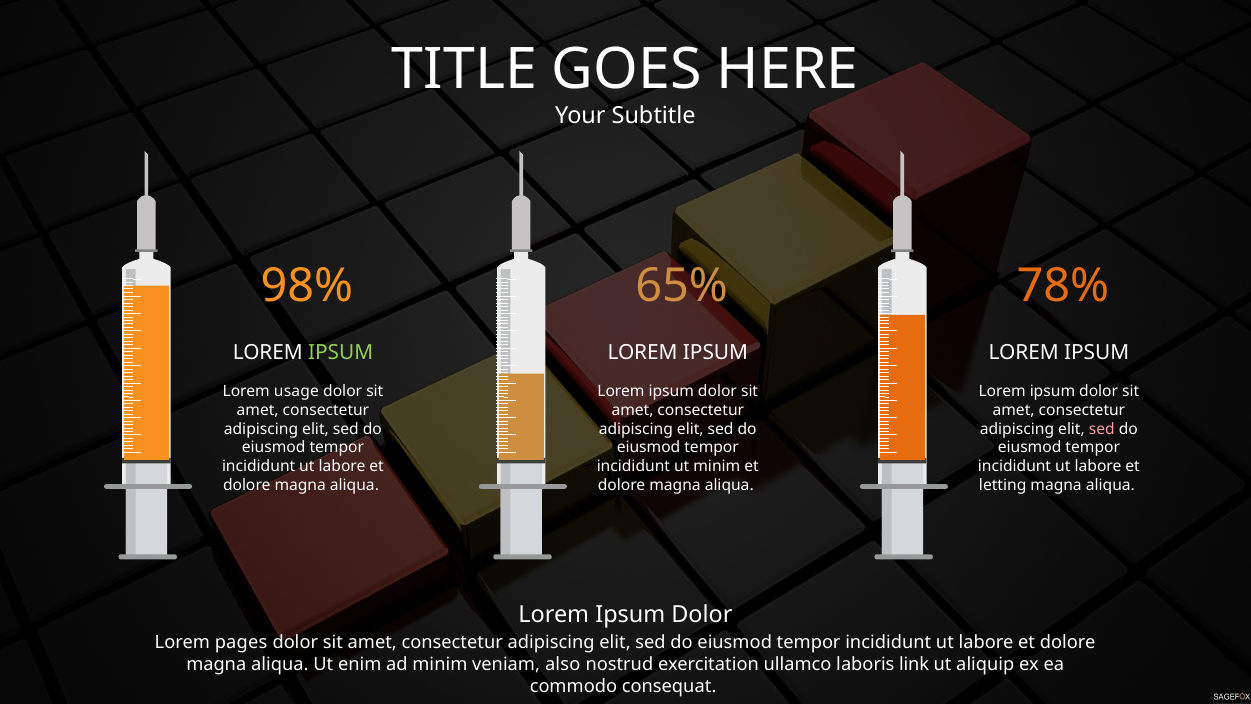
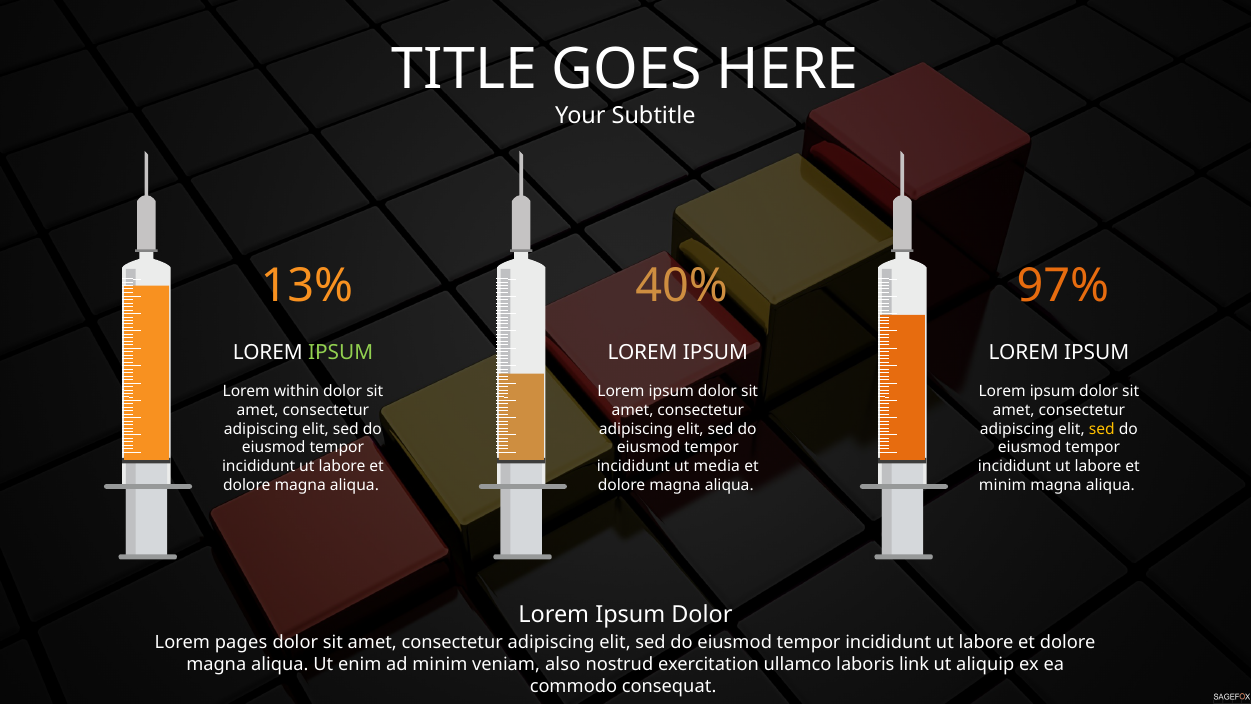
98%: 98% -> 13% (307, 286)
65%: 65% -> 40% (682, 286)
78%: 78% -> 97% (1063, 286)
usage: usage -> within (297, 391)
sed colour: pink -> yellow (1102, 429)
ut minim: minim -> media (717, 466)
letting: letting -> minim (1003, 485)
